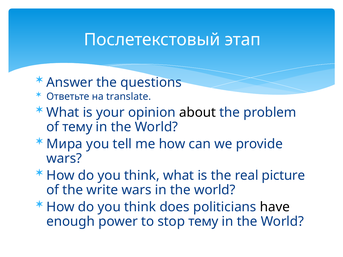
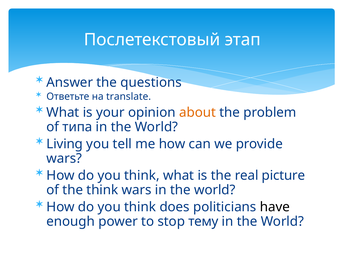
about colour: black -> orange (198, 113)
of тему: тему -> типа (77, 127)
Мира: Мира -> Living (65, 144)
the write: write -> think (102, 190)
